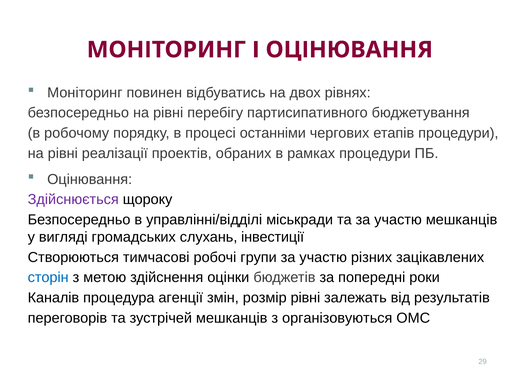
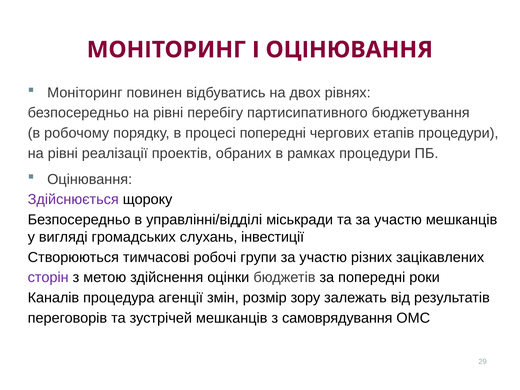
процесі останніми: останніми -> попередні (273, 133)
сторін colour: blue -> purple (48, 278)
розмір рівні: рівні -> зору (305, 298)
організовуються: організовуються -> самоврядування (337, 318)
